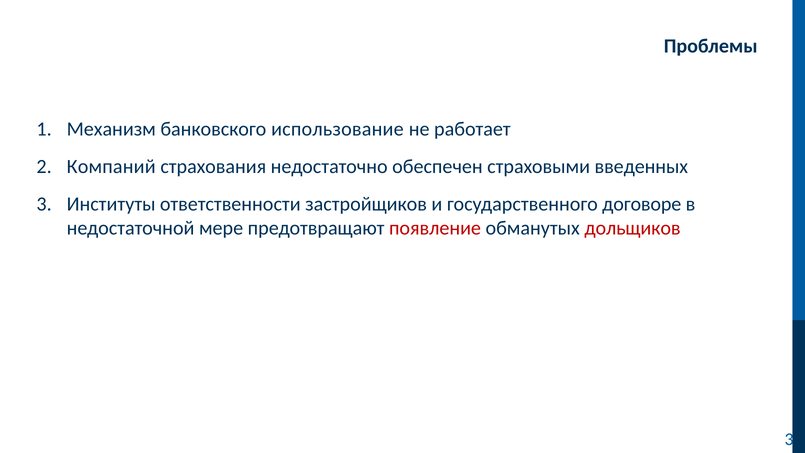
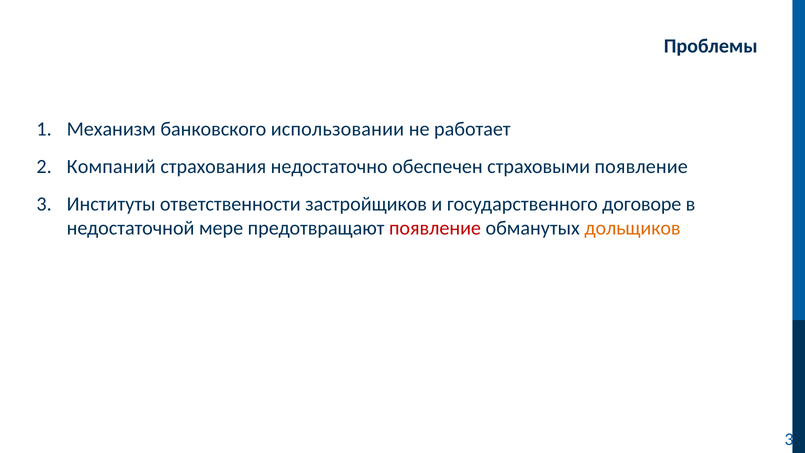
использование: использование -> использовании (337, 129)
страховыми введенных: введенных -> появление (641, 166)
дольщиков colour: red -> orange (632, 228)
